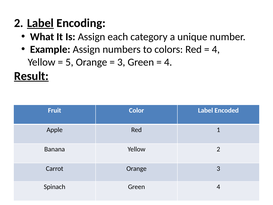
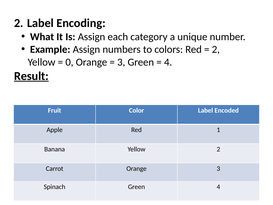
Label underline: present -> none (40, 23)
4: 4 -> 2 (216, 49)
5: 5 -> 0 (69, 62)
